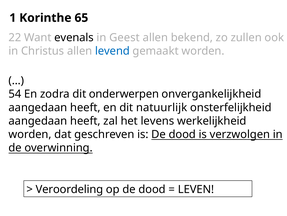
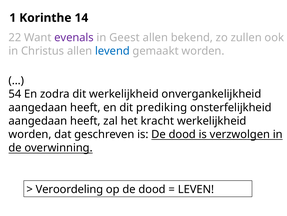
65: 65 -> 14 (81, 18)
evenals colour: black -> purple (74, 37)
dit onderwerpen: onderwerpen -> werkelijkheid (124, 94)
natuurlijk: natuurlijk -> prediking (162, 107)
levens: levens -> kracht (157, 121)
